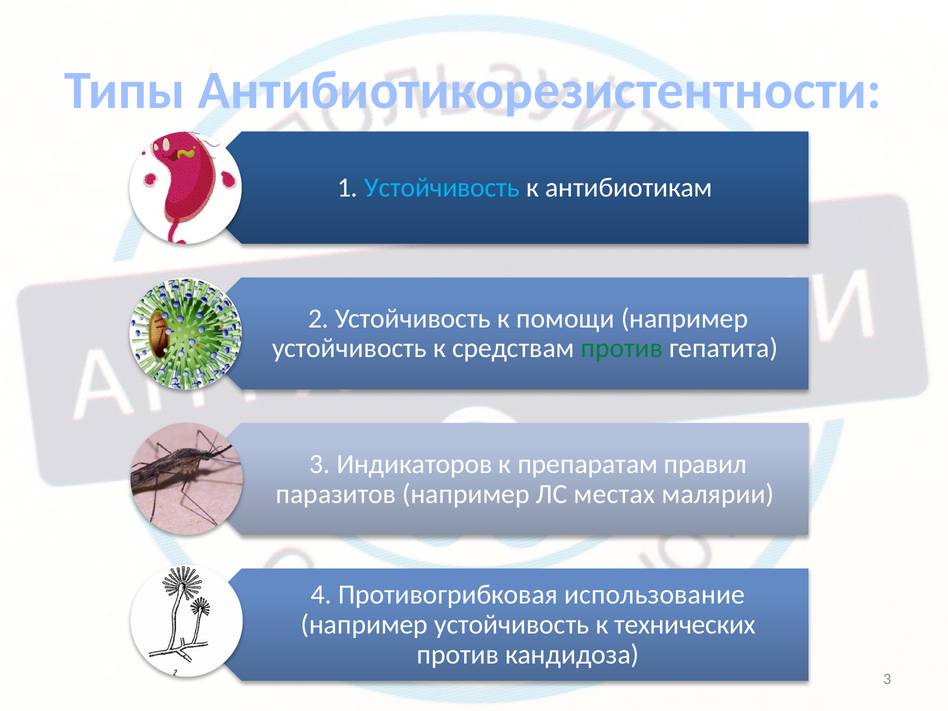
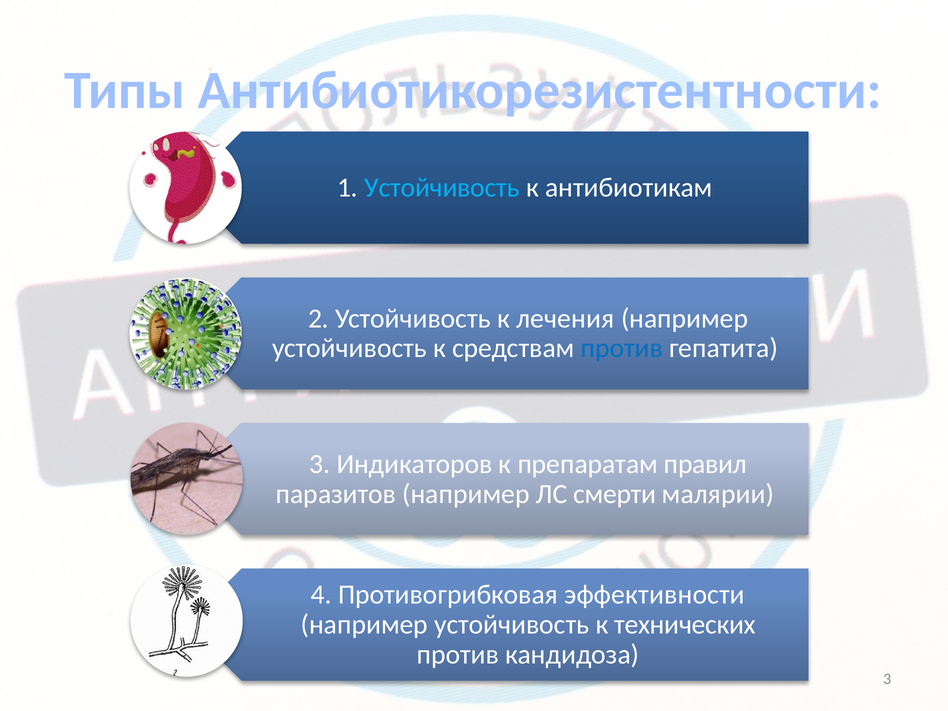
помощи: помощи -> лечения (565, 318)
против colour: green -> blue (622, 348)
местах: местах -> смерти (615, 494)
использование: использование -> эффективности (655, 595)
